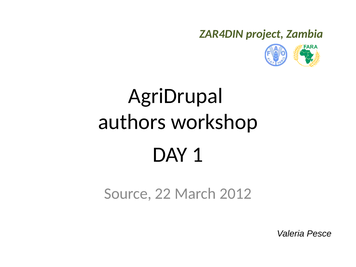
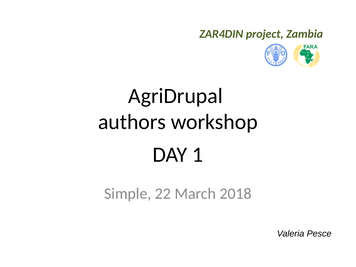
Source: Source -> Simple (128, 194)
2012: 2012 -> 2018 (236, 194)
